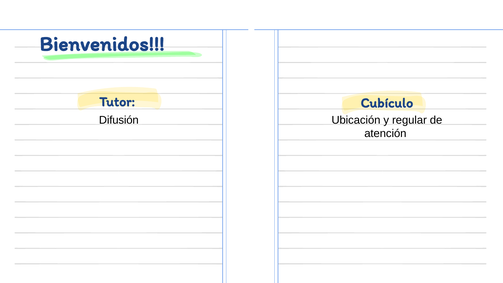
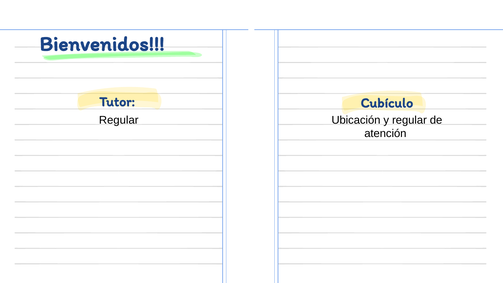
Difusión: Difusión -> Regular (119, 120)
